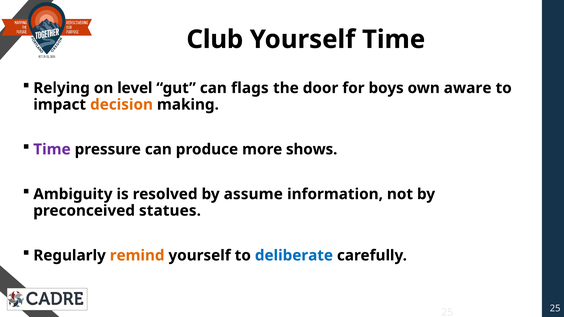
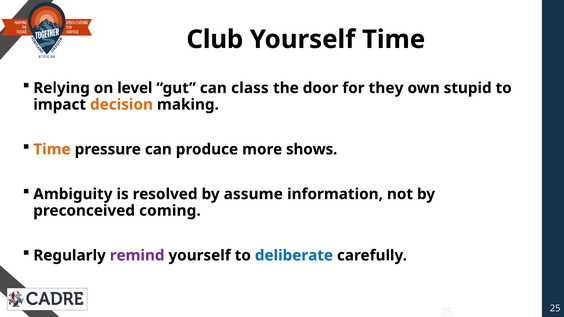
flags: flags -> class (250, 88)
boys: boys -> they (386, 88)
aware: aware -> stupid (468, 88)
Time colour: purple -> orange (52, 149)
statues: statues -> coming (170, 211)
remind colour: orange -> purple (137, 256)
